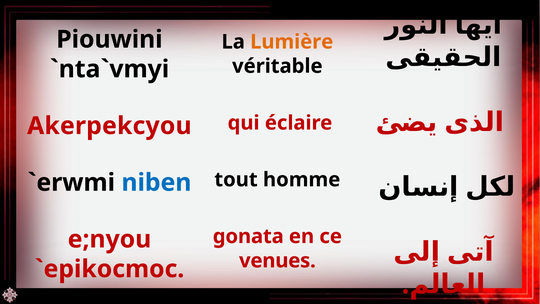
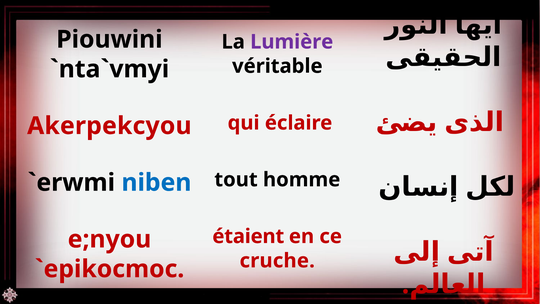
Lumière colour: orange -> purple (292, 42)
gonata: gonata -> étaient (248, 236)
venues: venues -> cruche (277, 260)
